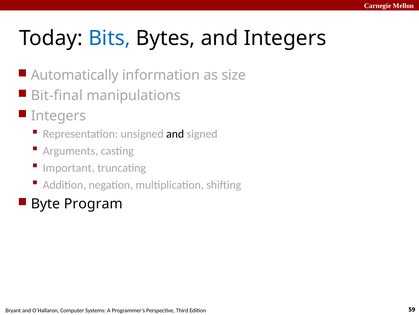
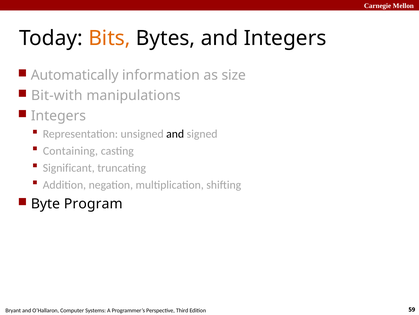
Bits colour: blue -> orange (109, 38)
Bit-final: Bit-final -> Bit-with (57, 95)
Arguments: Arguments -> Containing (70, 151)
Important: Important -> Significant (69, 168)
